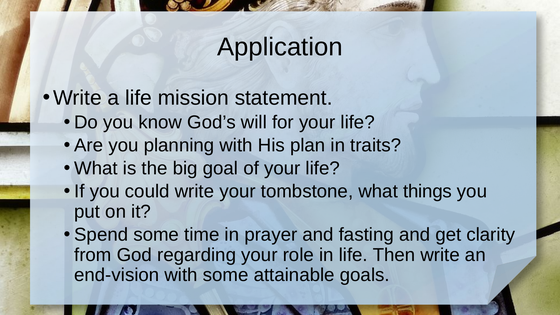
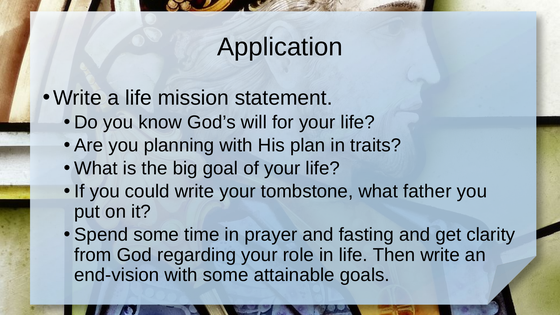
things: things -> father (427, 191)
